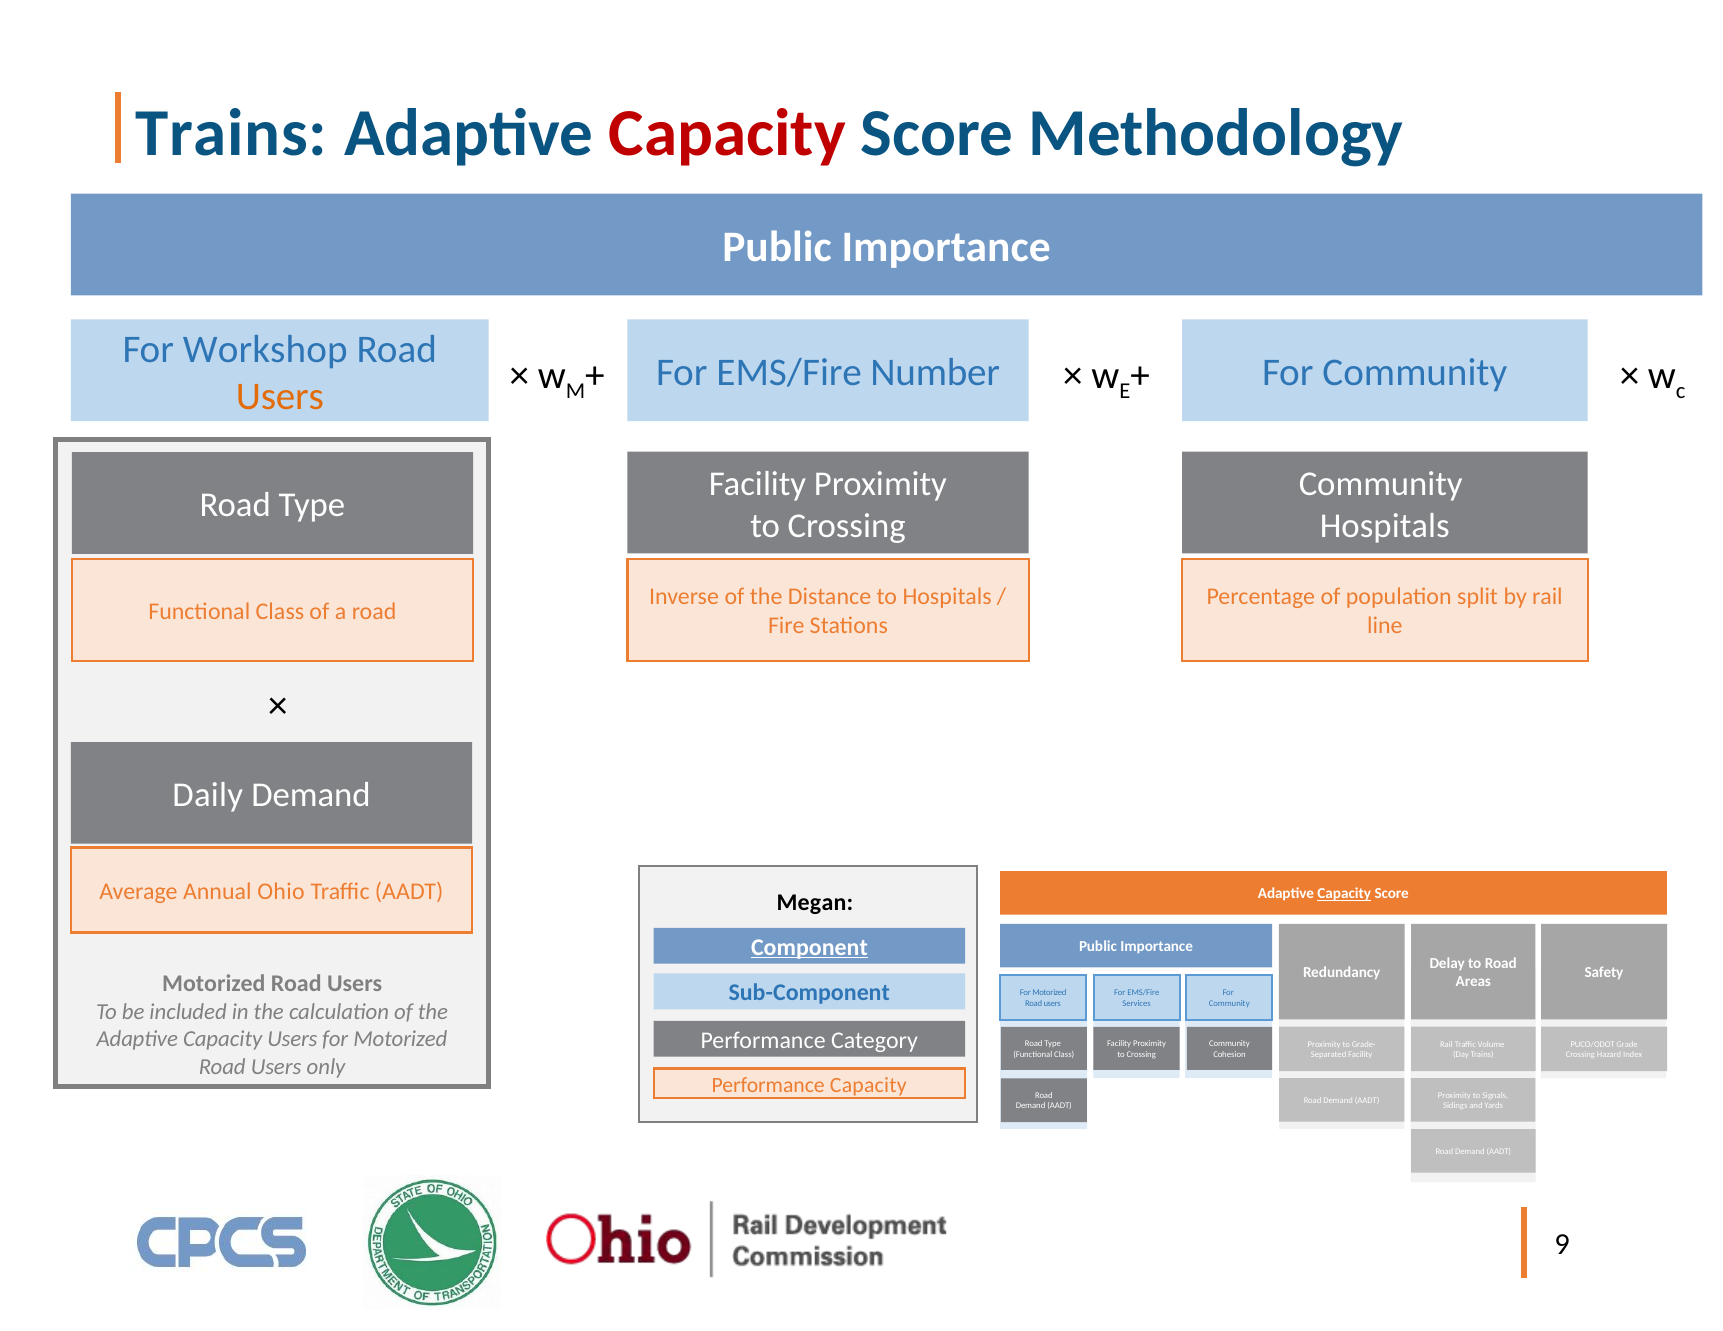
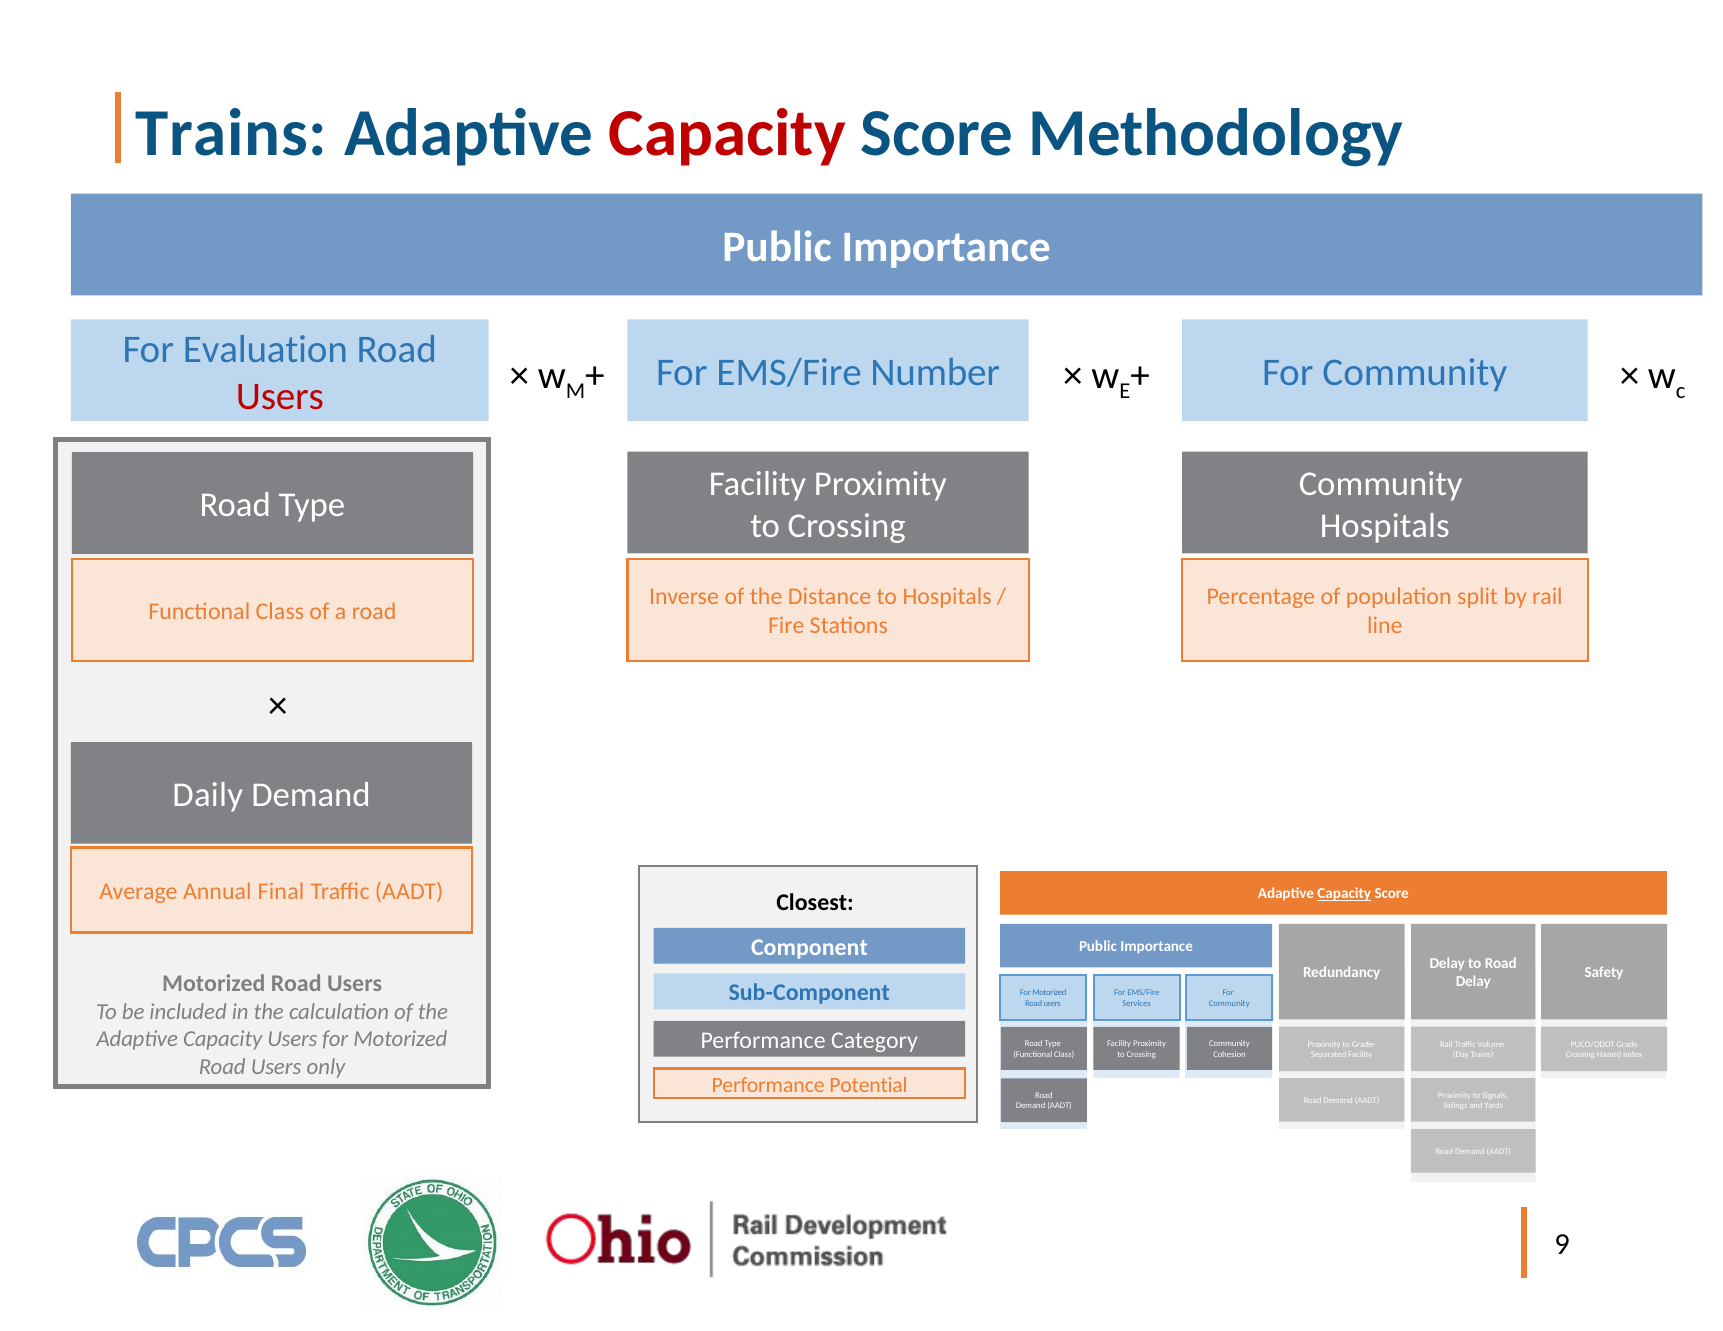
Workshop: Workshop -> Evaluation (265, 350)
Users colour: orange -> red (280, 397)
Ohio: Ohio -> Final (281, 892)
Megan: Megan -> Closest (815, 903)
Component underline: present -> none (809, 948)
Areas: Areas -> Delay (1473, 982)
Performance Capacity: Capacity -> Potential (869, 1085)
